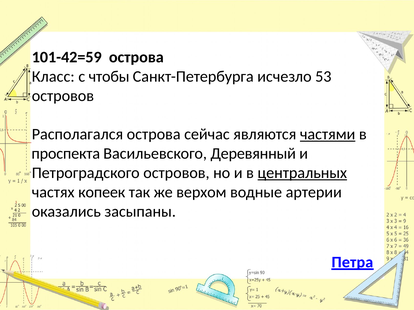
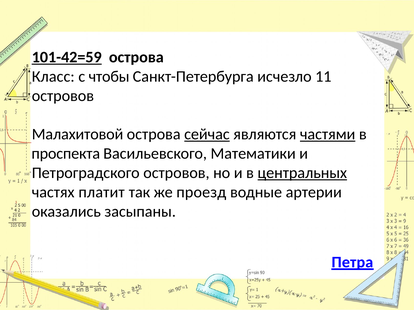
101-42=59 underline: none -> present (67, 57)
53: 53 -> 11 (323, 77)
Располагался: Располагался -> Малахитовой (78, 135)
сейчас underline: none -> present (207, 135)
Деревянный: Деревянный -> Математики (253, 154)
копеек: копеек -> платит (102, 193)
верхом: верхом -> проезд (201, 193)
